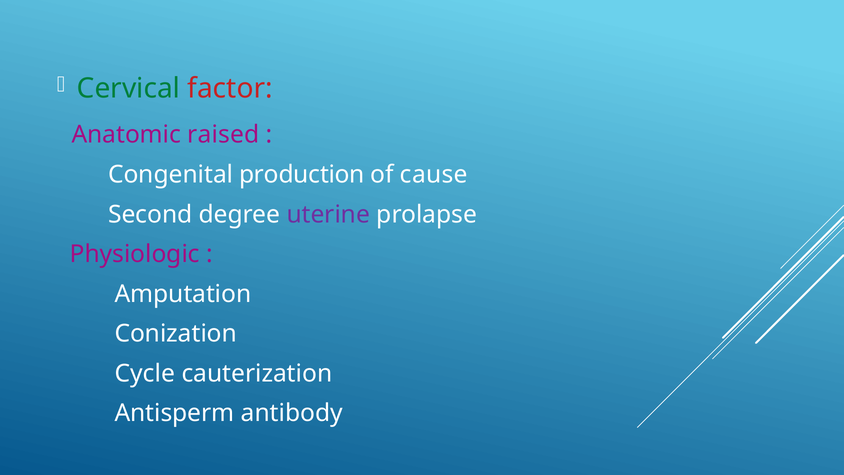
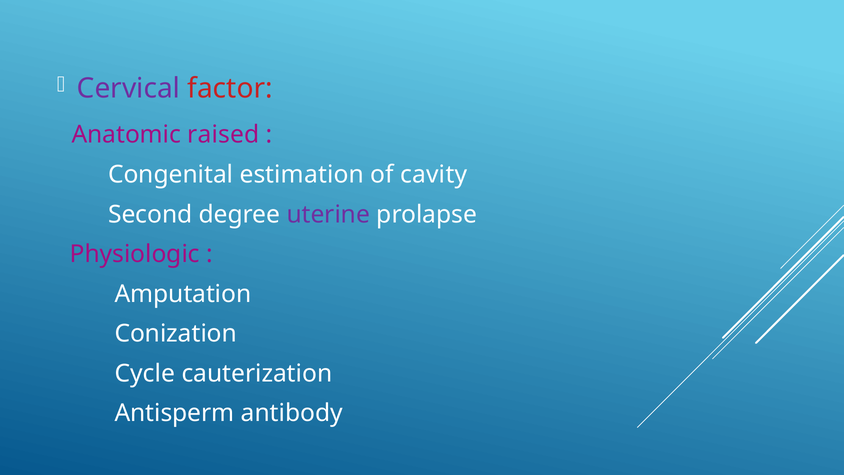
Cervical colour: green -> purple (129, 88)
production: production -> estimation (302, 175)
cause: cause -> cavity (434, 175)
